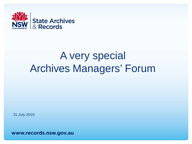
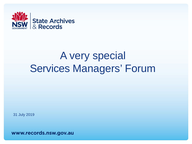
Archives: Archives -> Services (50, 69)
